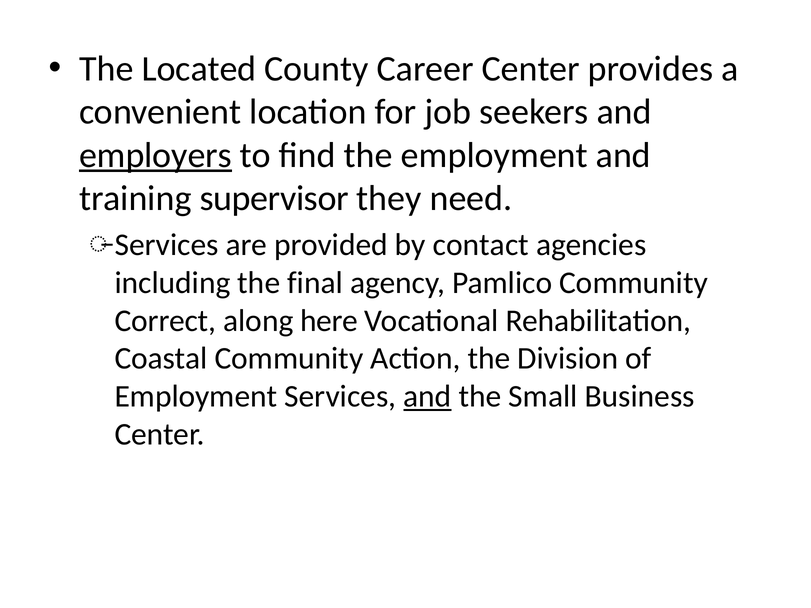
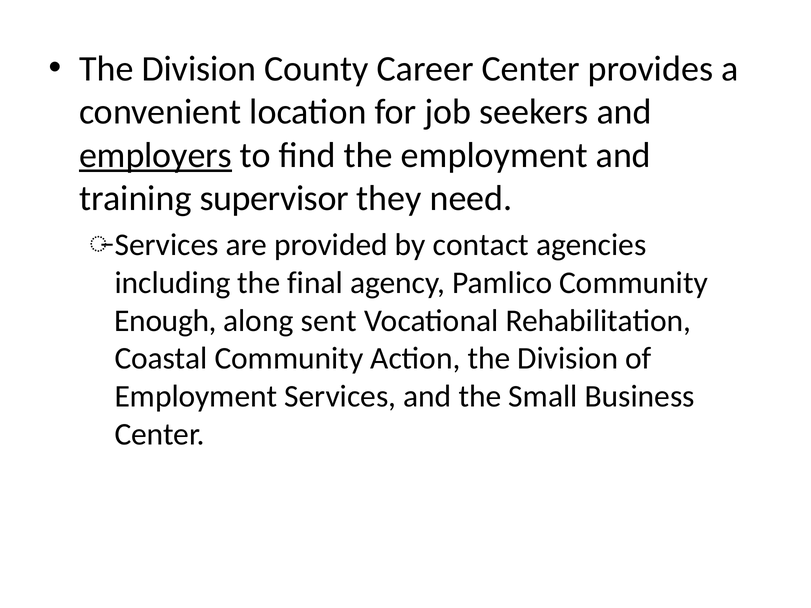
Located: Located -> Division (199, 69)
Correct: Correct -> Enough (165, 321)
here: here -> sent (329, 321)
and underline: present -> none (427, 397)
